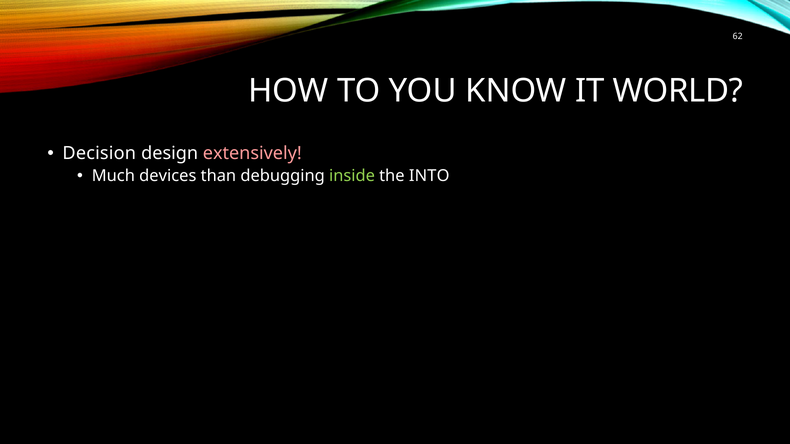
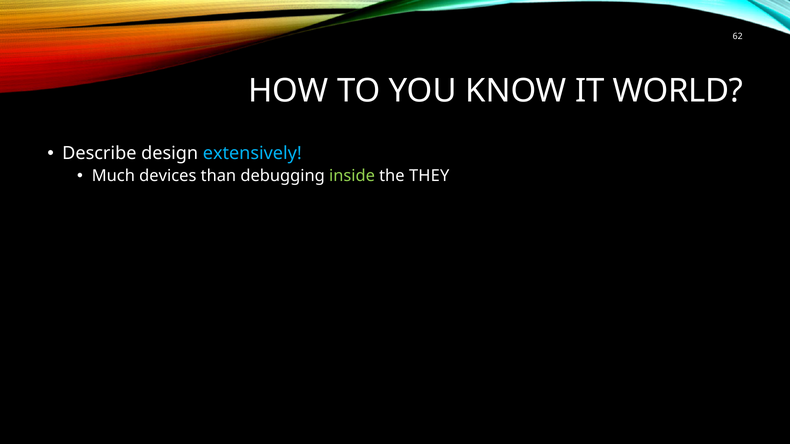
Decision: Decision -> Describe (99, 153)
extensively colour: pink -> light blue (252, 153)
INTO: INTO -> THEY (429, 176)
